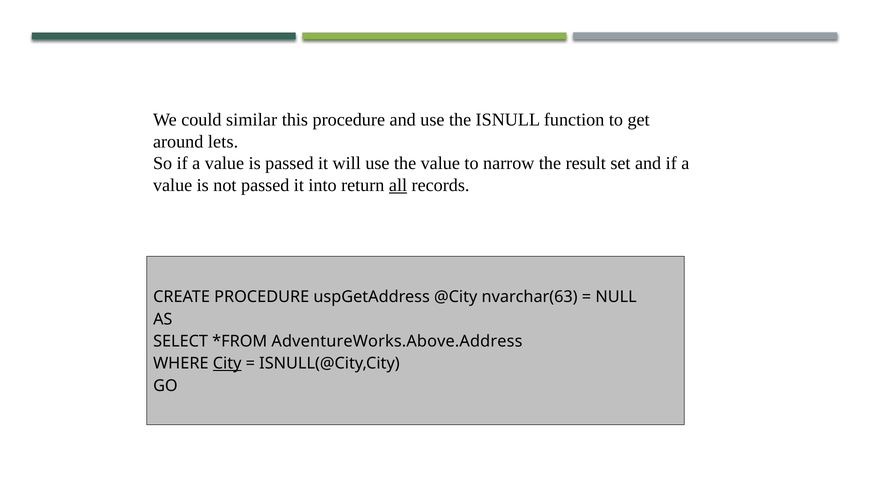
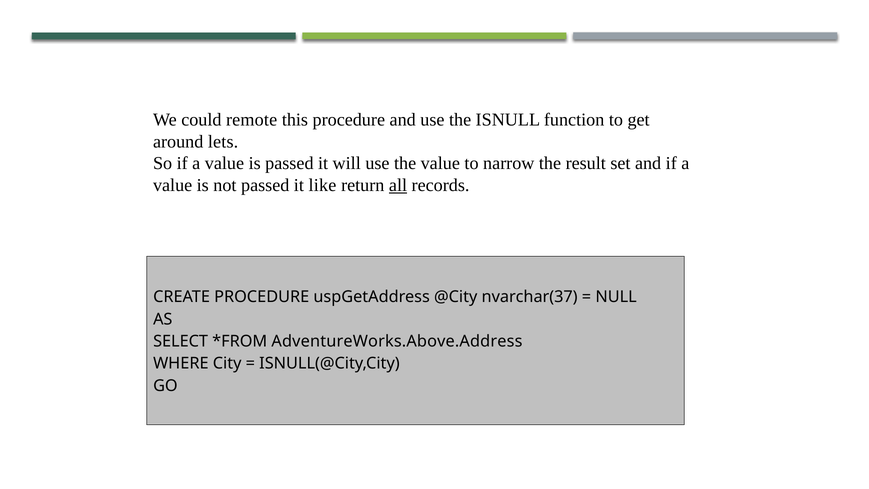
similar: similar -> remote (252, 120)
into: into -> like (322, 185)
nvarchar(63: nvarchar(63 -> nvarchar(37 (530, 297)
City underline: present -> none (227, 363)
